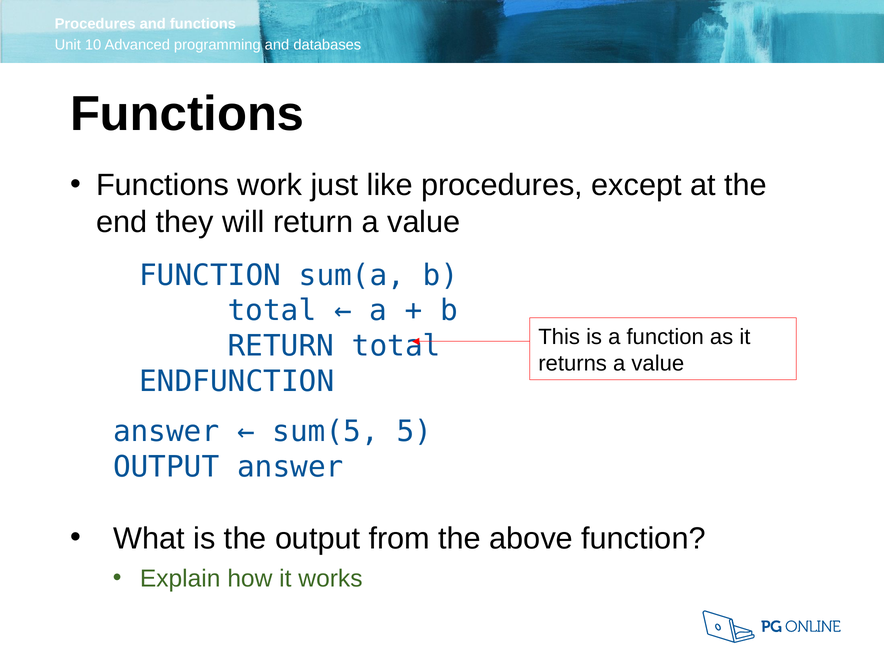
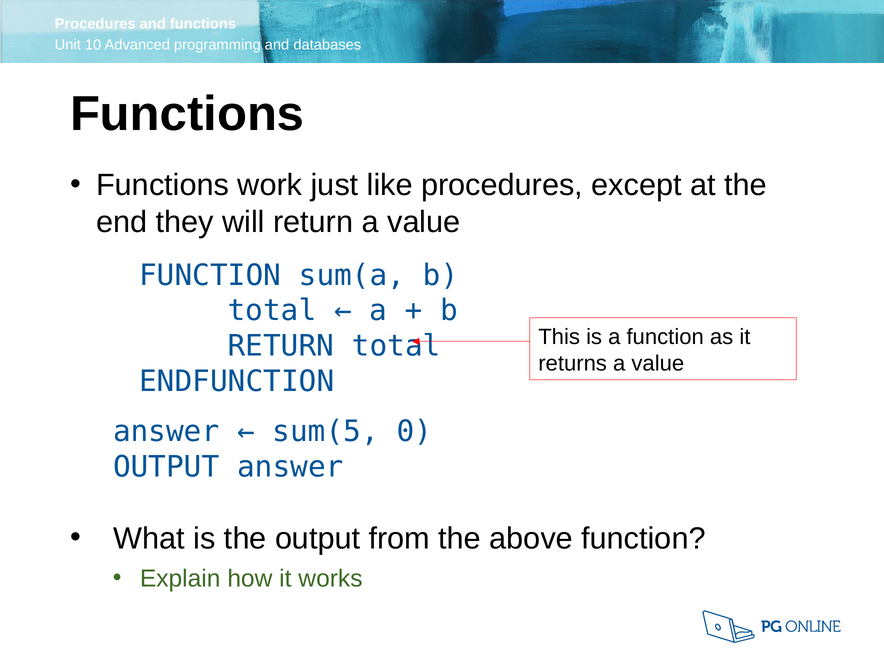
5: 5 -> 0 (414, 432)
